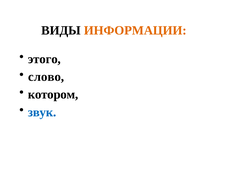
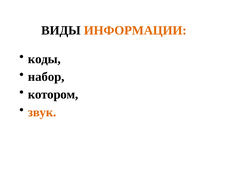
этого: этого -> коды (44, 59)
слово: слово -> набор (46, 77)
звук colour: blue -> orange (42, 112)
